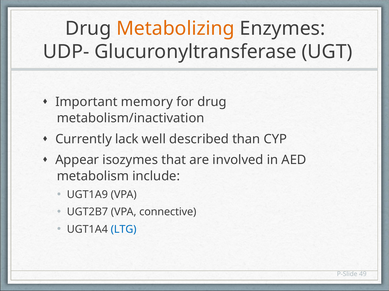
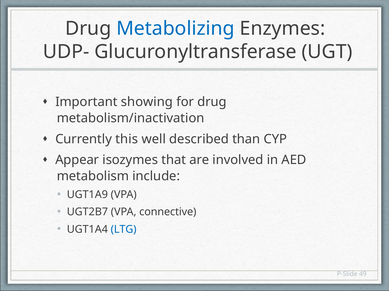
Metabolizing colour: orange -> blue (175, 29)
memory: memory -> showing (147, 102)
lack: lack -> this (127, 139)
